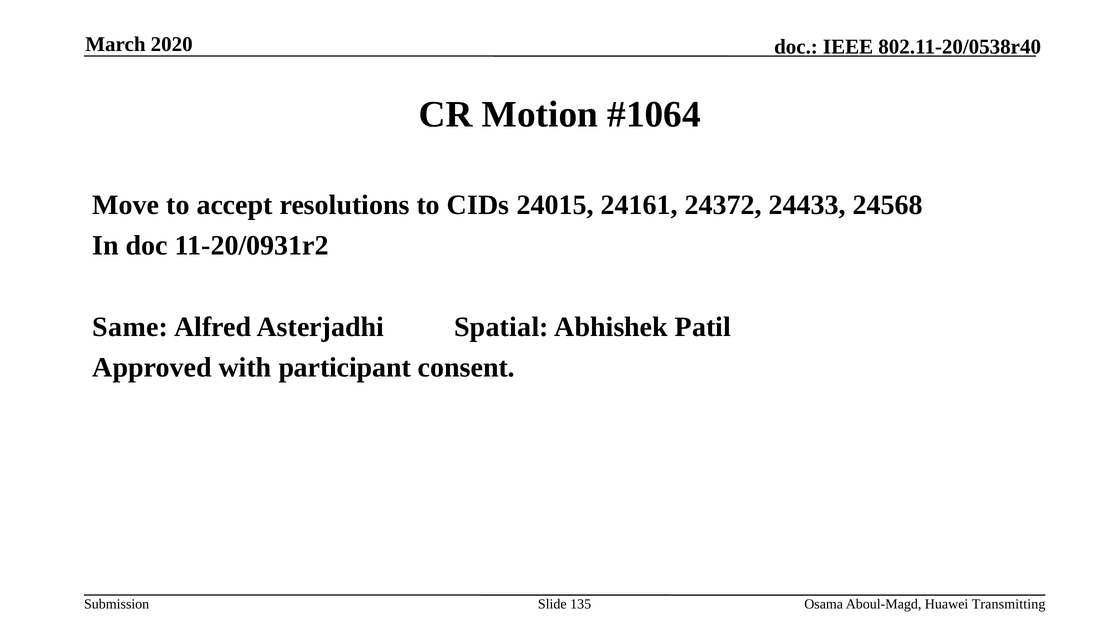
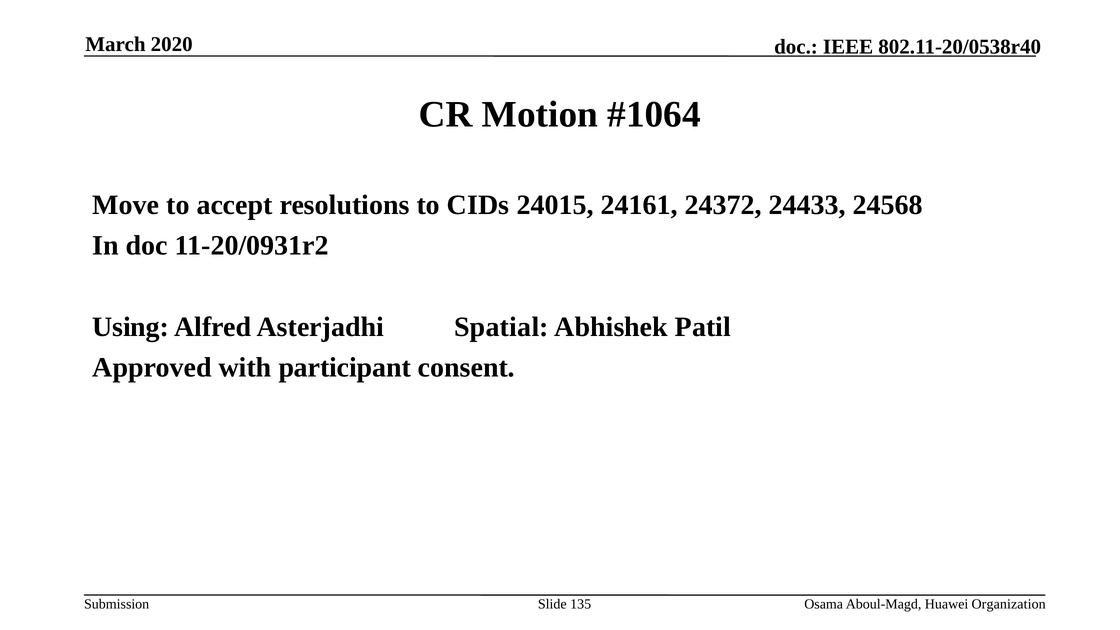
Same: Same -> Using (131, 327)
Transmitting: Transmitting -> Organization (1009, 604)
